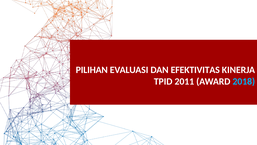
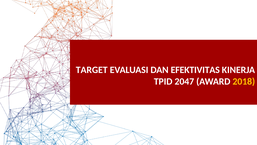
PILIHAN: PILIHAN -> TARGET (92, 70)
2011: 2011 -> 2047 (184, 81)
2018 colour: light blue -> yellow (244, 81)
